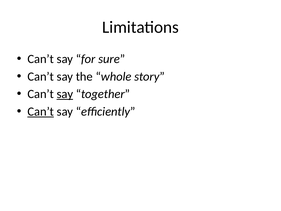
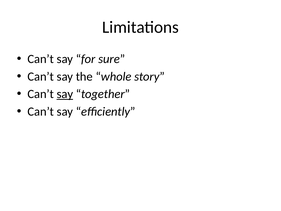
Can’t underline: present -> none (41, 111)
